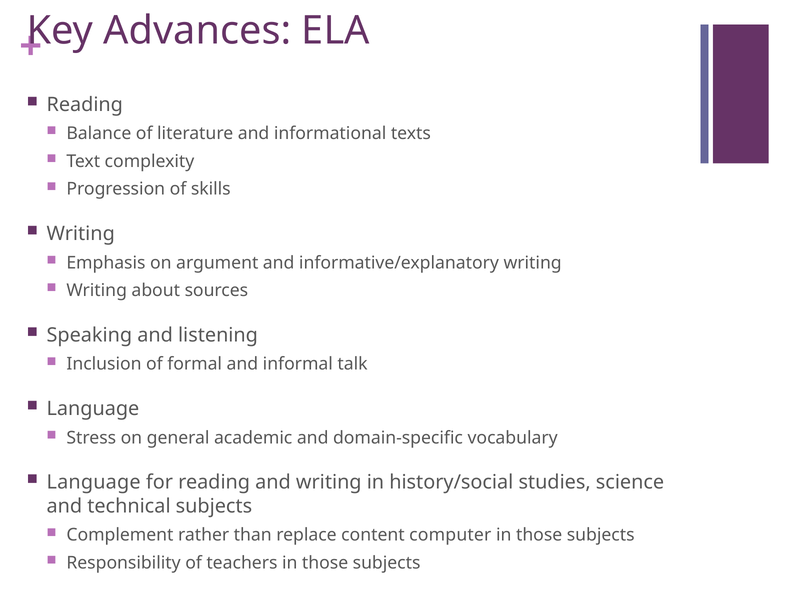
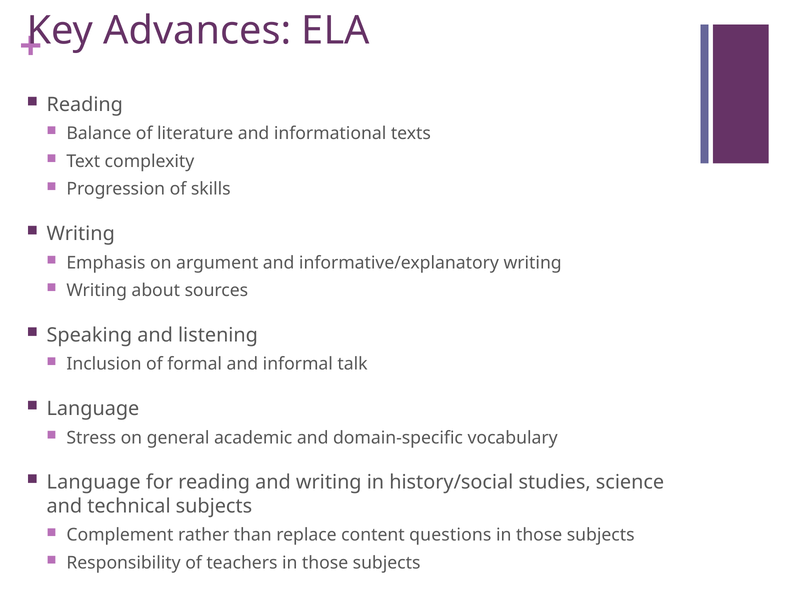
computer: computer -> questions (450, 536)
